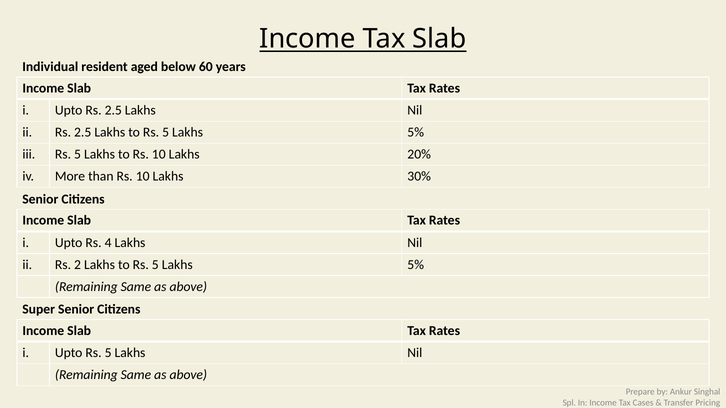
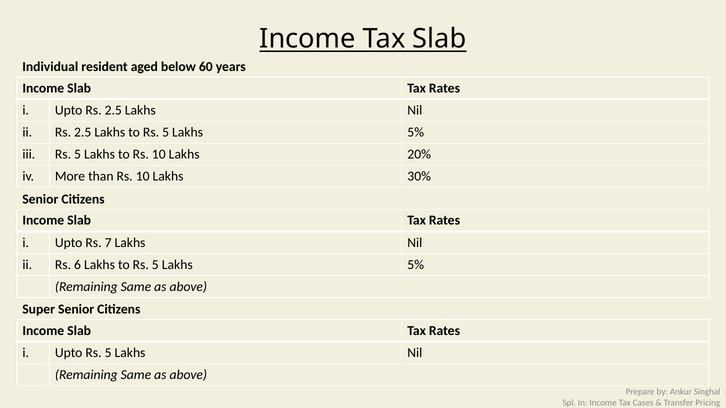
4: 4 -> 7 (108, 243)
2: 2 -> 6 (78, 265)
